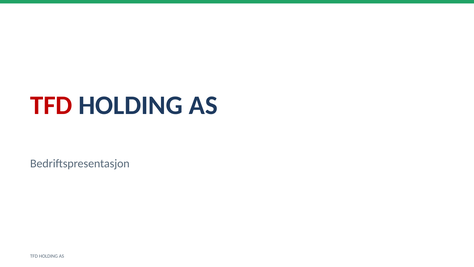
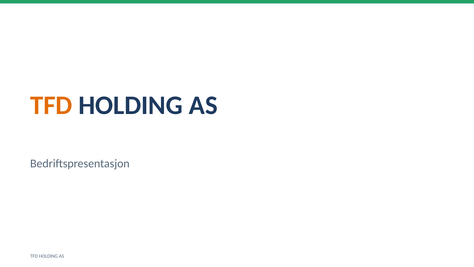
TFD colour: red -> orange (51, 105)
